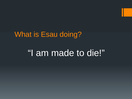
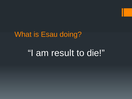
made: made -> result (63, 53)
